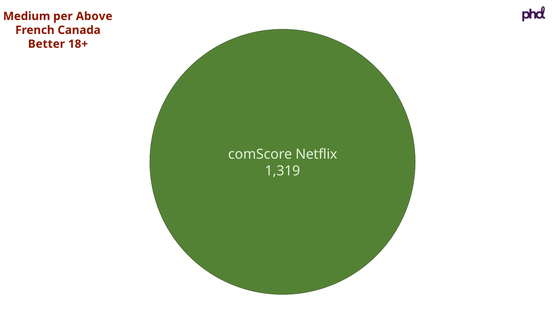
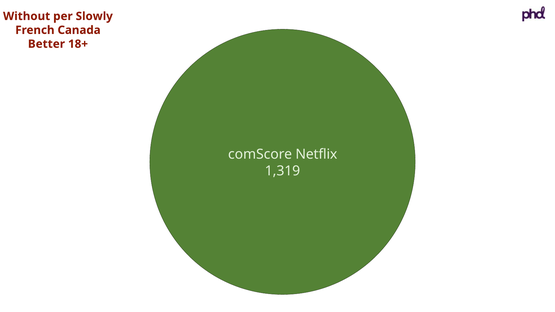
Medium: Medium -> Without (27, 16)
Above: Above -> Slowly (94, 16)
